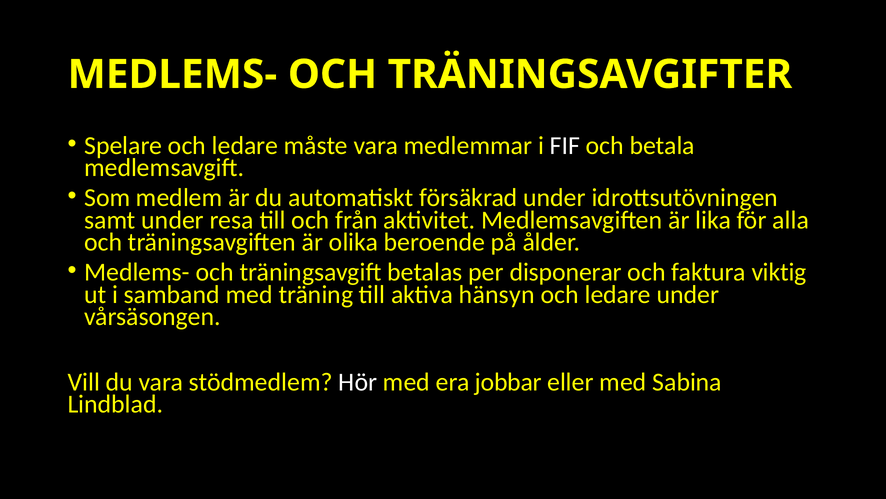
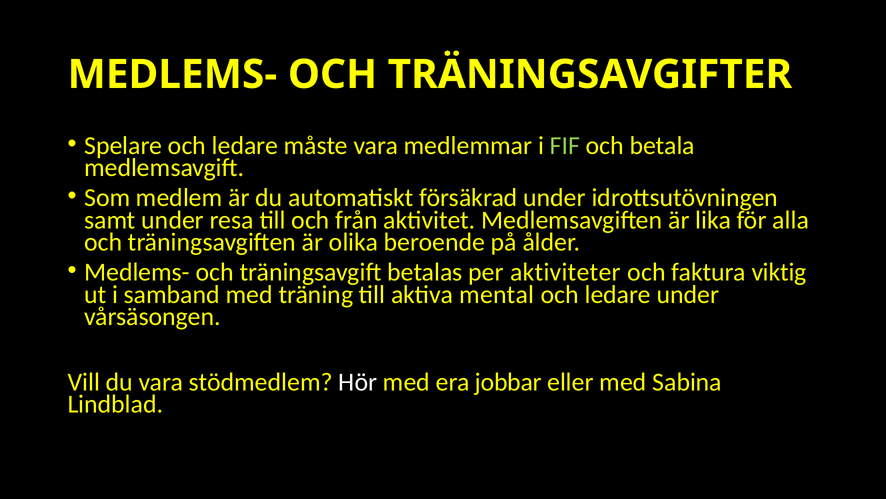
FIF colour: white -> light green (565, 145)
disponerar: disponerar -> aktiviteter (566, 272)
hänsyn: hänsyn -> mental (497, 294)
